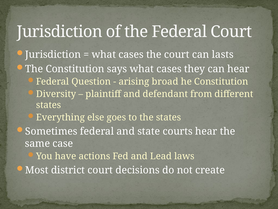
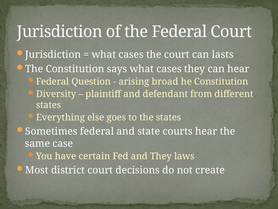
actions: actions -> certain (94, 156)
and Lead: Lead -> They (161, 156)
